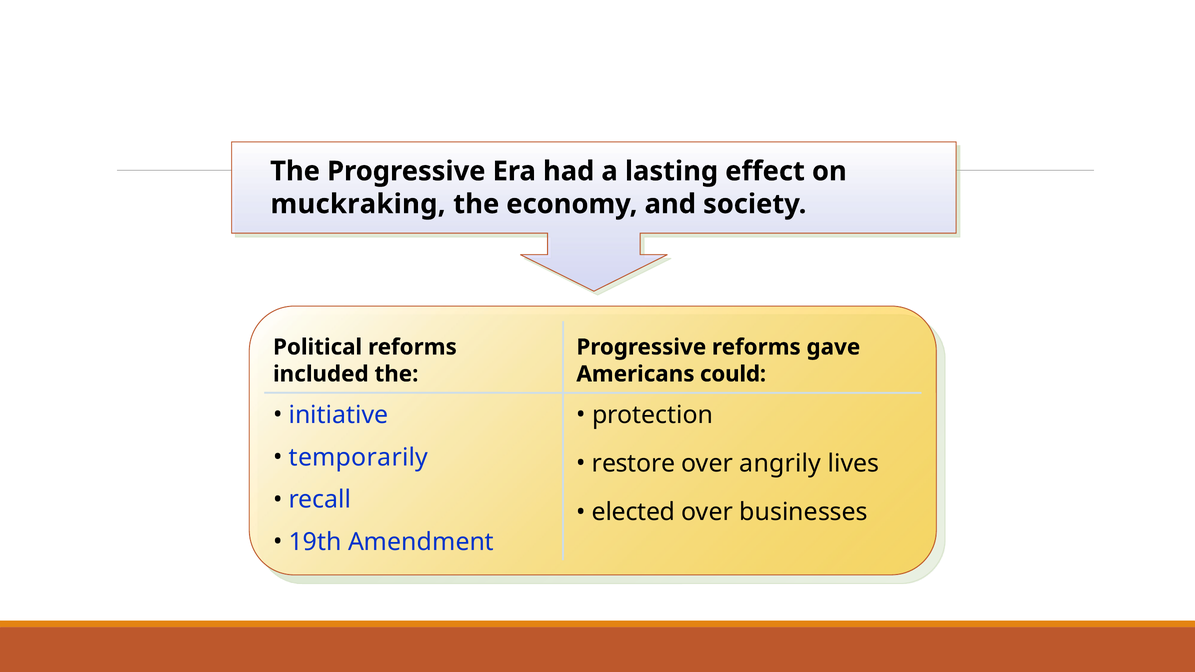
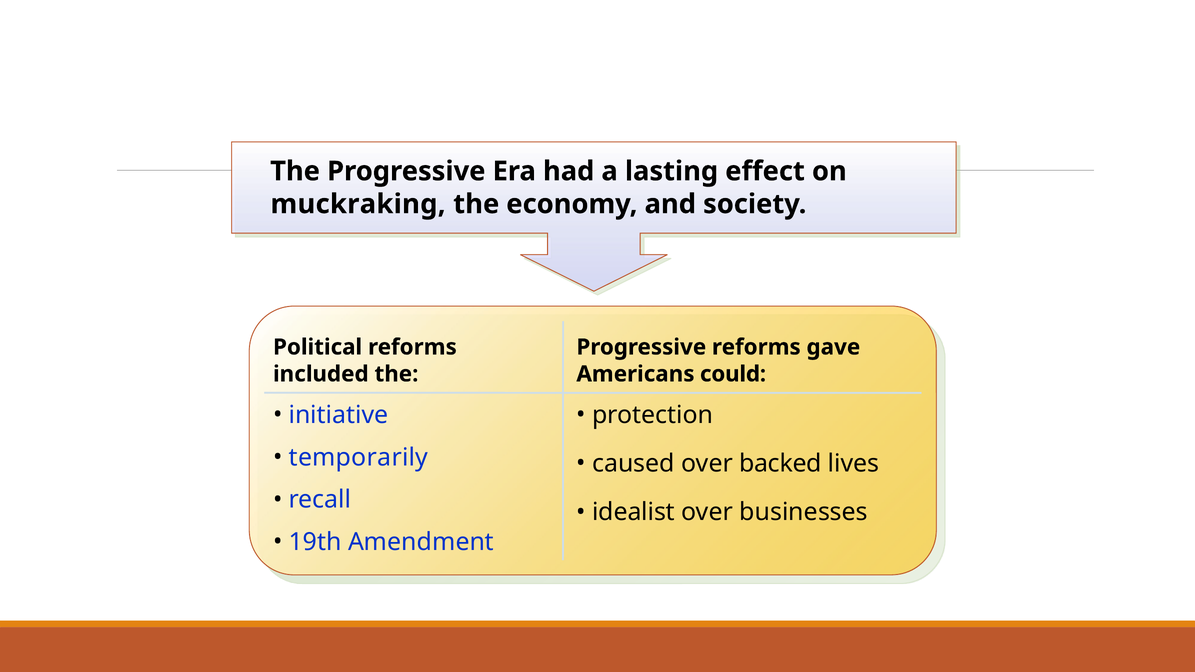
restore: restore -> caused (633, 464)
angrily: angrily -> backed (780, 464)
elected: elected -> idealist (633, 512)
